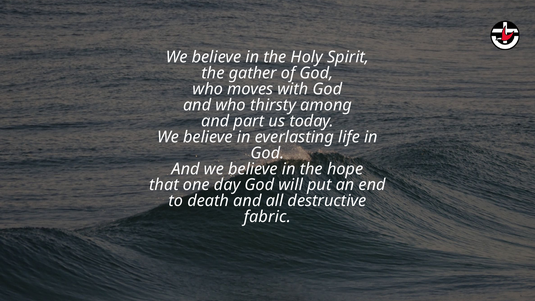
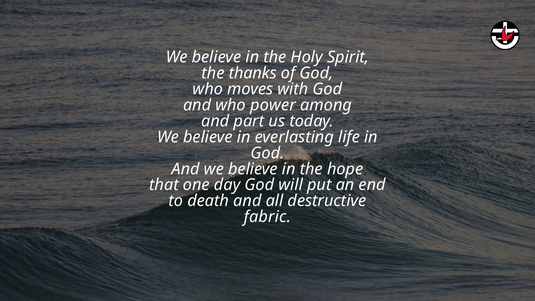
gather: gather -> thanks (253, 73)
thirsty: thirsty -> power (273, 105)
